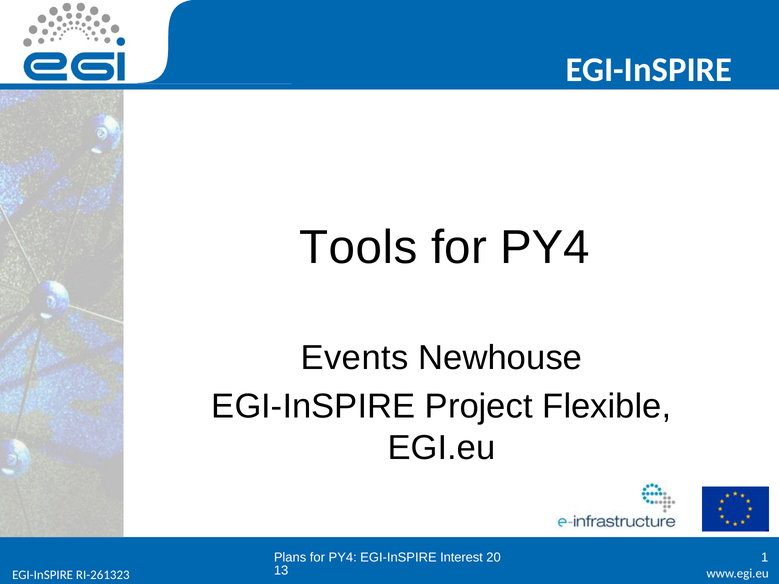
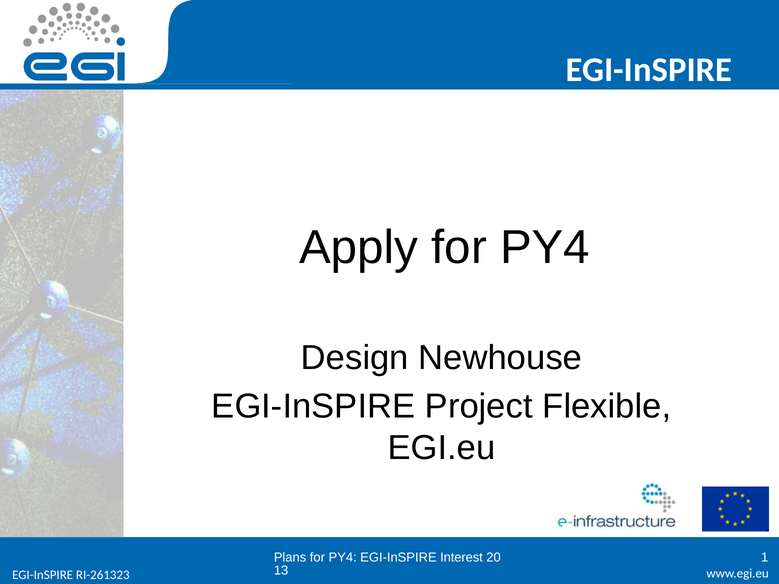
Tools: Tools -> Apply (359, 247)
Events: Events -> Design (355, 358)
